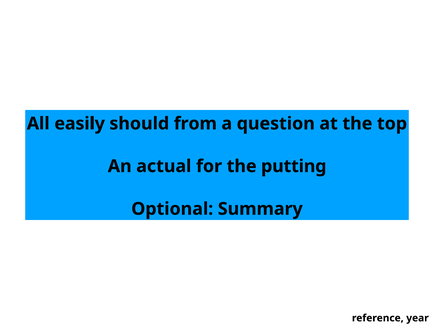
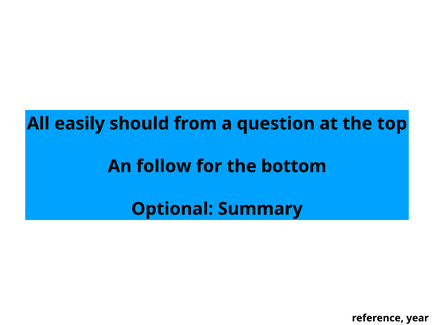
actual: actual -> follow (164, 166)
putting: putting -> bottom (294, 166)
